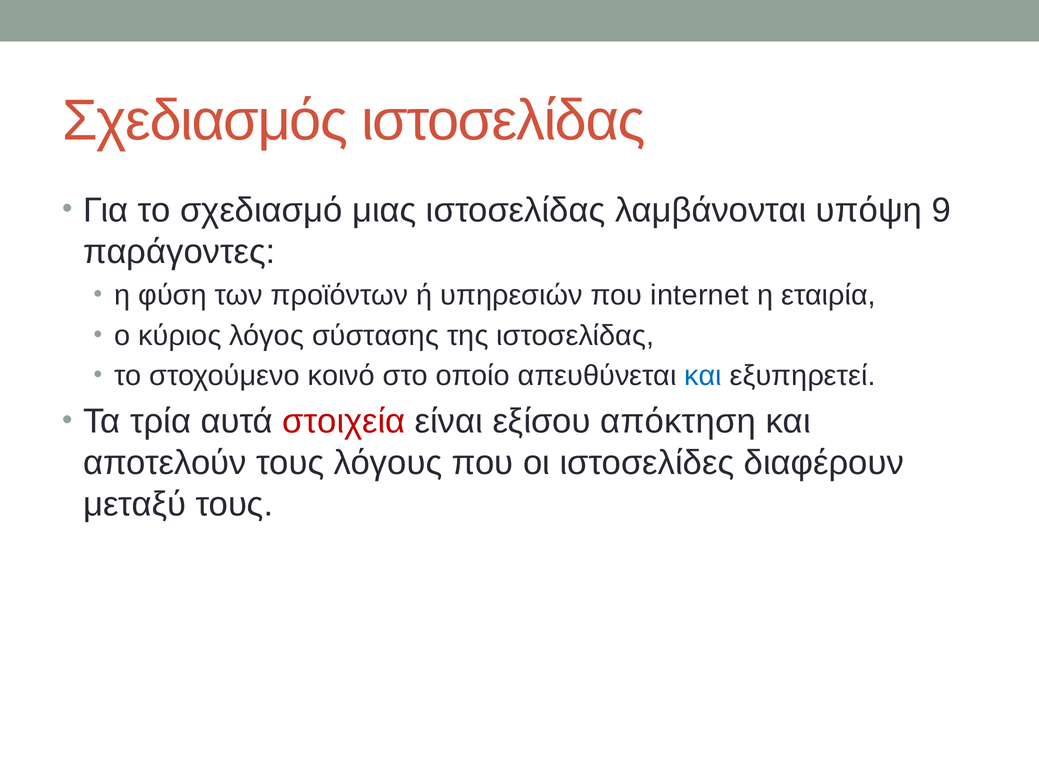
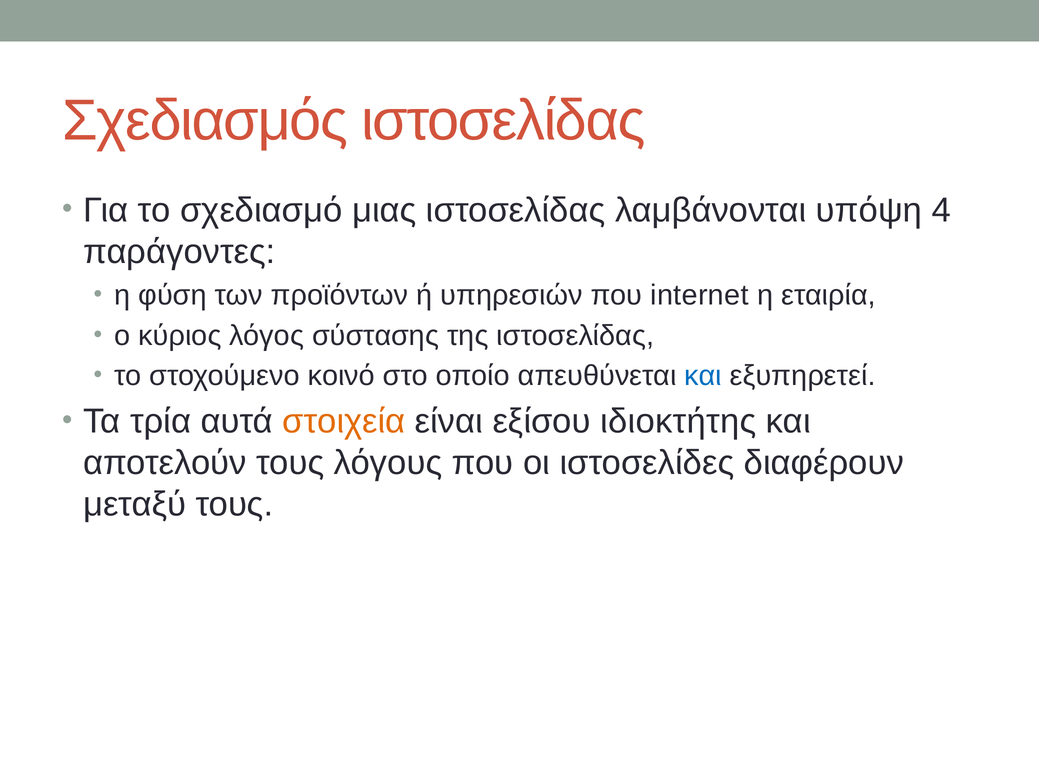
9: 9 -> 4 (941, 210)
στοιχεία colour: red -> orange (344, 422)
απόκτηση: απόκτηση -> ιδιοκτήτης (678, 422)
